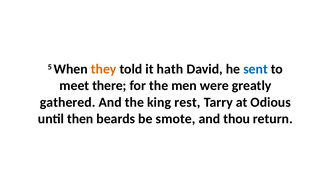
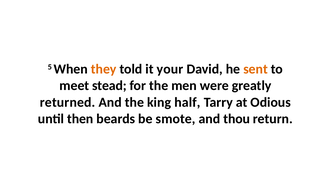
hath: hath -> your (170, 69)
sent colour: blue -> orange (256, 69)
there: there -> stead (109, 86)
gathered: gathered -> returned (68, 102)
rest: rest -> half (187, 102)
